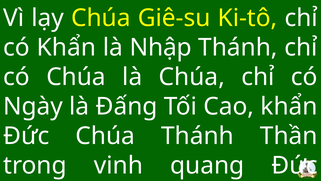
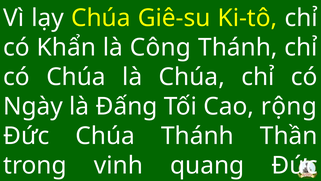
Nhập: Nhập -> Công (160, 47)
Cao khẩn: khẩn -> rộng (289, 106)
